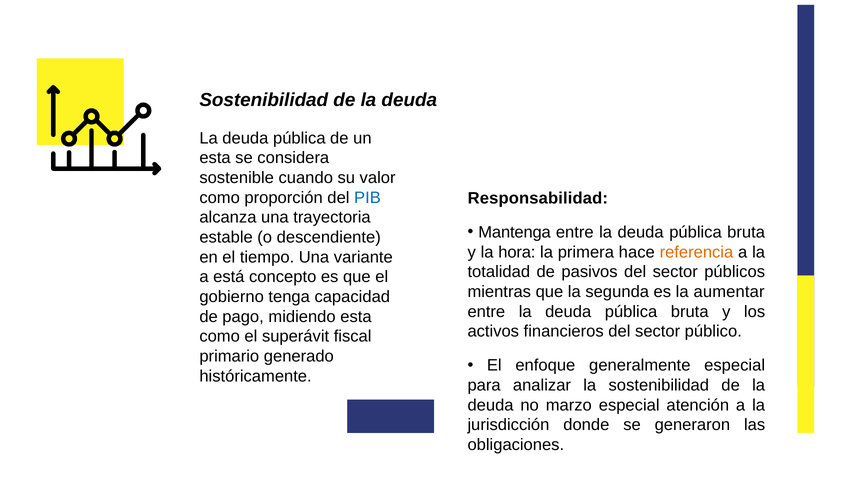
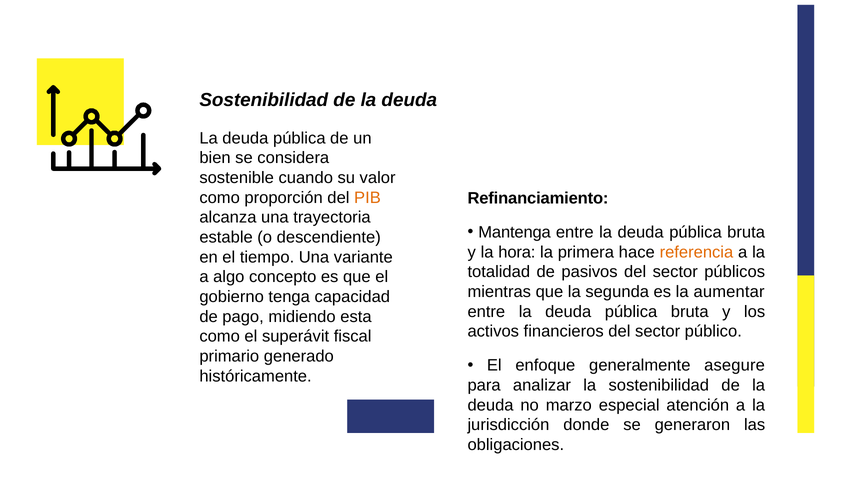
esta: esta -> bien (215, 158)
PIB colour: blue -> orange (367, 198)
Responsabilidad: Responsabilidad -> Refinanciamiento (538, 199)
está: está -> algo (229, 277)
generalmente especial: especial -> asegure (735, 366)
